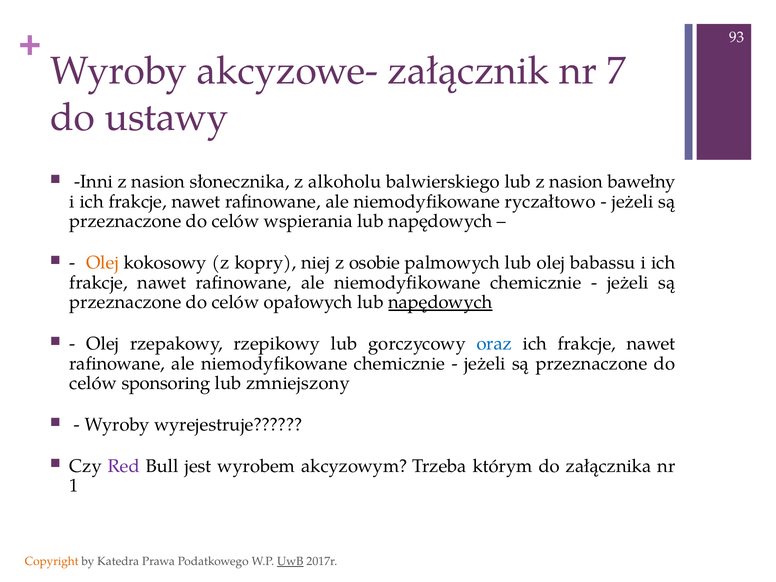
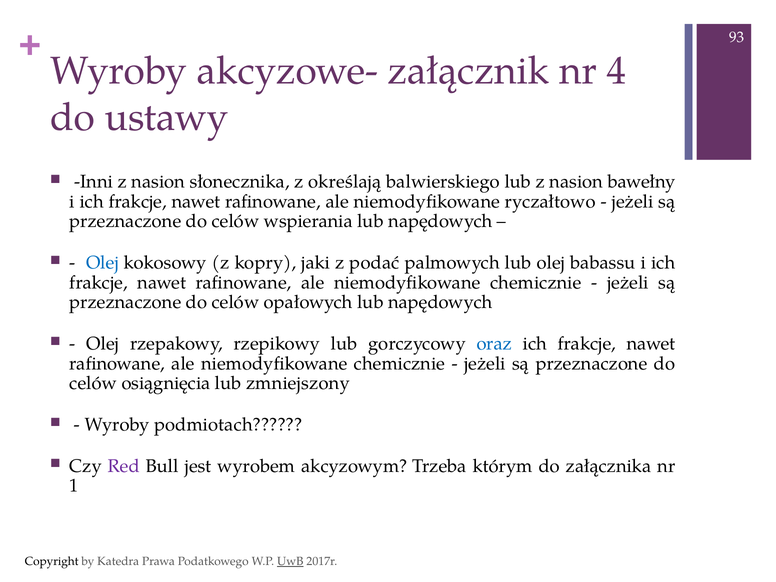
7: 7 -> 4 (616, 71)
alkoholu: alkoholu -> określają (345, 182)
Olej colour: orange -> blue (102, 263)
niej: niej -> jaki (316, 263)
osobie: osobie -> podać (374, 263)
napędowych underline: present -> none (440, 302)
sponsoring: sponsoring -> osiągnięcia (166, 383)
wyrejestruje: wyrejestruje -> podmiotach (228, 425)
Copyright colour: orange -> black (52, 561)
